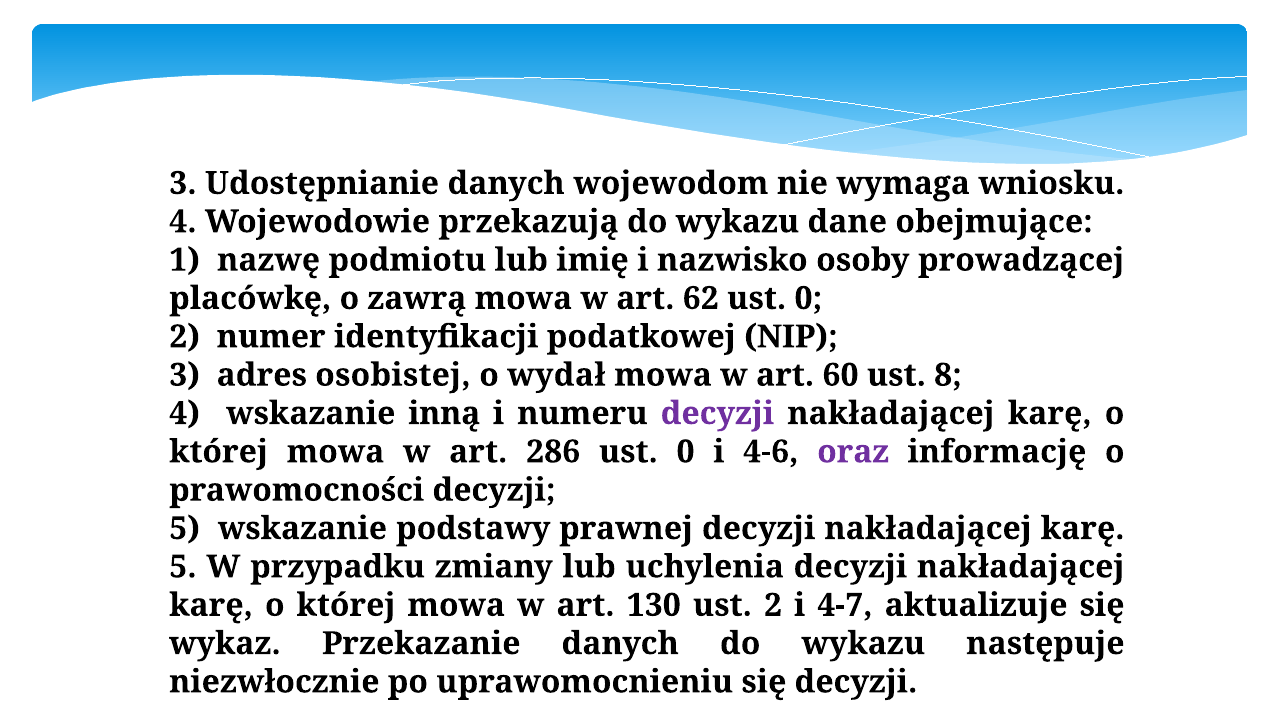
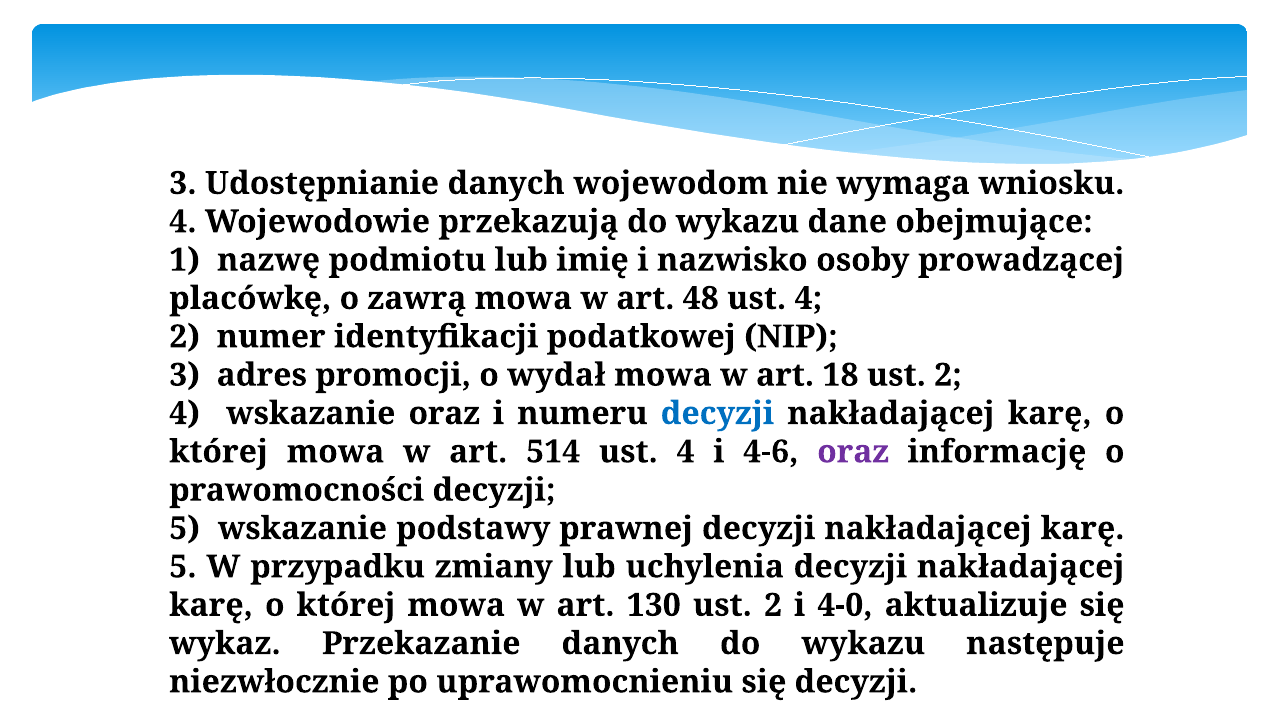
62: 62 -> 48 (701, 298)
0: 0 -> 4 (808, 298)
osobistej: osobistej -> promocji (393, 375)
60: 60 -> 18 (840, 375)
8: 8 -> 2 (948, 375)
wskazanie inną: inną -> oraz (444, 413)
decyzji colour: purple -> blue (717, 413)
286: 286 -> 514 (553, 452)
0: 0 -> 4 (686, 452)
4-7: 4-7 -> 4-0 (845, 605)
